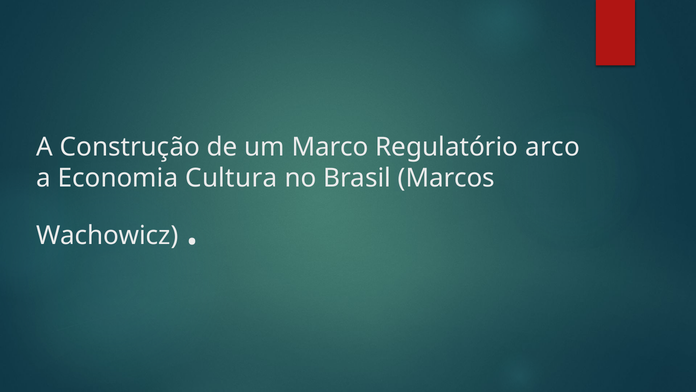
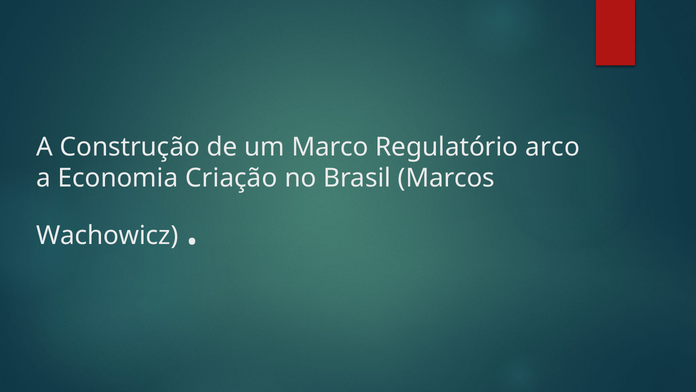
Cultura: Cultura -> Criação (231, 178)
